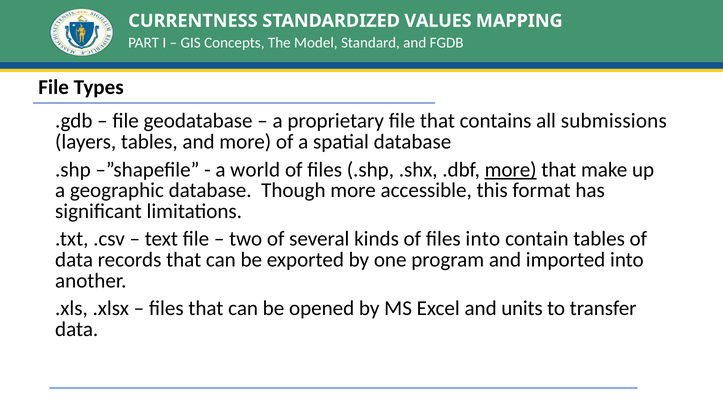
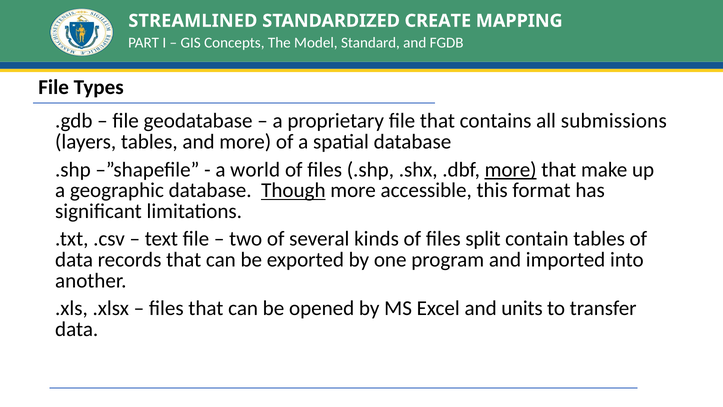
CURRENTNESS: CURRENTNESS -> STREAMLINED (193, 21)
VALUES: VALUES -> CREATE (438, 21)
Though underline: none -> present (293, 190)
files into: into -> split (483, 239)
